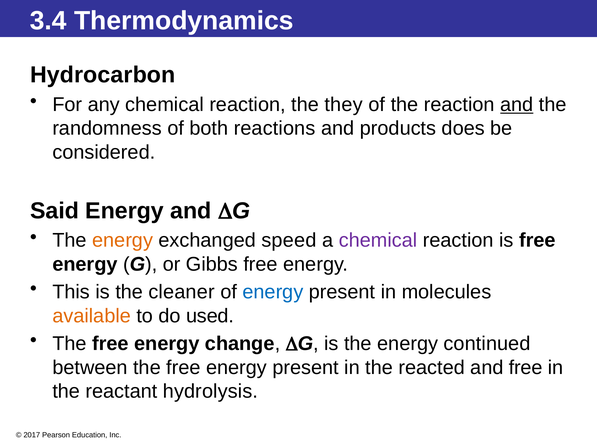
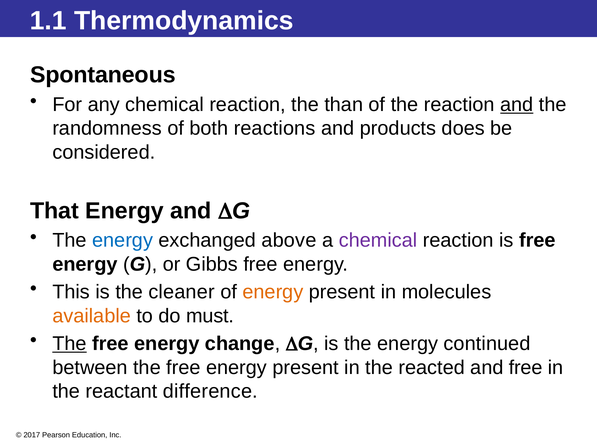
3.4: 3.4 -> 1.1 (48, 21)
Hydrocarbon: Hydrocarbon -> Spontaneous (103, 75)
they: they -> than (344, 105)
Said: Said -> That (54, 211)
energy colour: orange -> blue (123, 241)
speed: speed -> above (289, 241)
energy colour: blue -> orange (273, 292)
used: used -> must (210, 316)
The underline: none -> present (70, 344)
hydrolysis: hydrolysis -> difference (210, 392)
